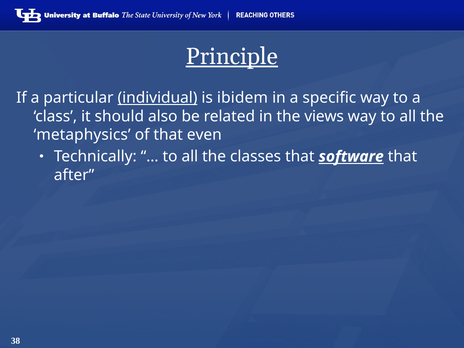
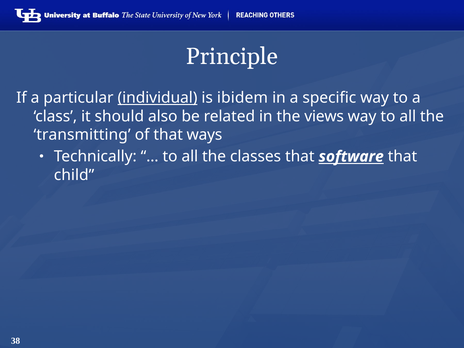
Principle underline: present -> none (232, 57)
metaphysics: metaphysics -> transmitting (82, 135)
even: even -> ways (204, 135)
after: after -> child (74, 175)
